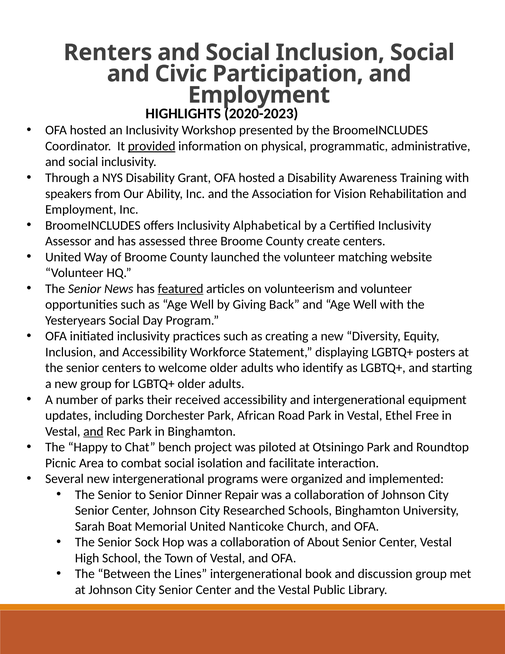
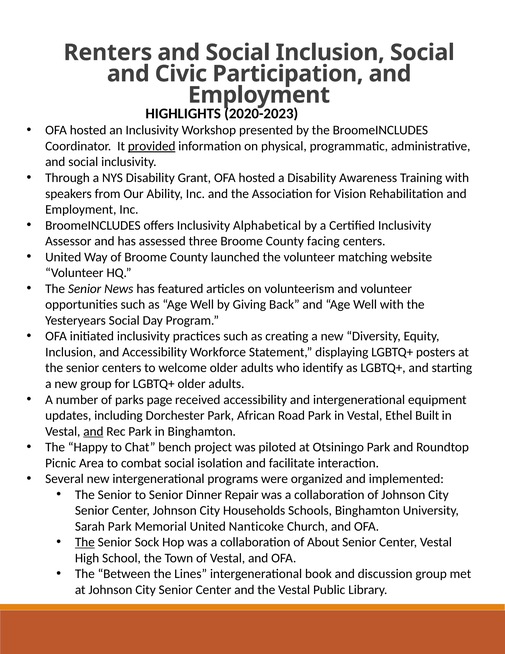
create: create -> facing (323, 241)
featured underline: present -> none (181, 289)
their: their -> page (159, 399)
Free: Free -> Built (427, 415)
Researched: Researched -> Households (254, 510)
Sarah Boat: Boat -> Park (120, 526)
The underline: none -> present (85, 542)
